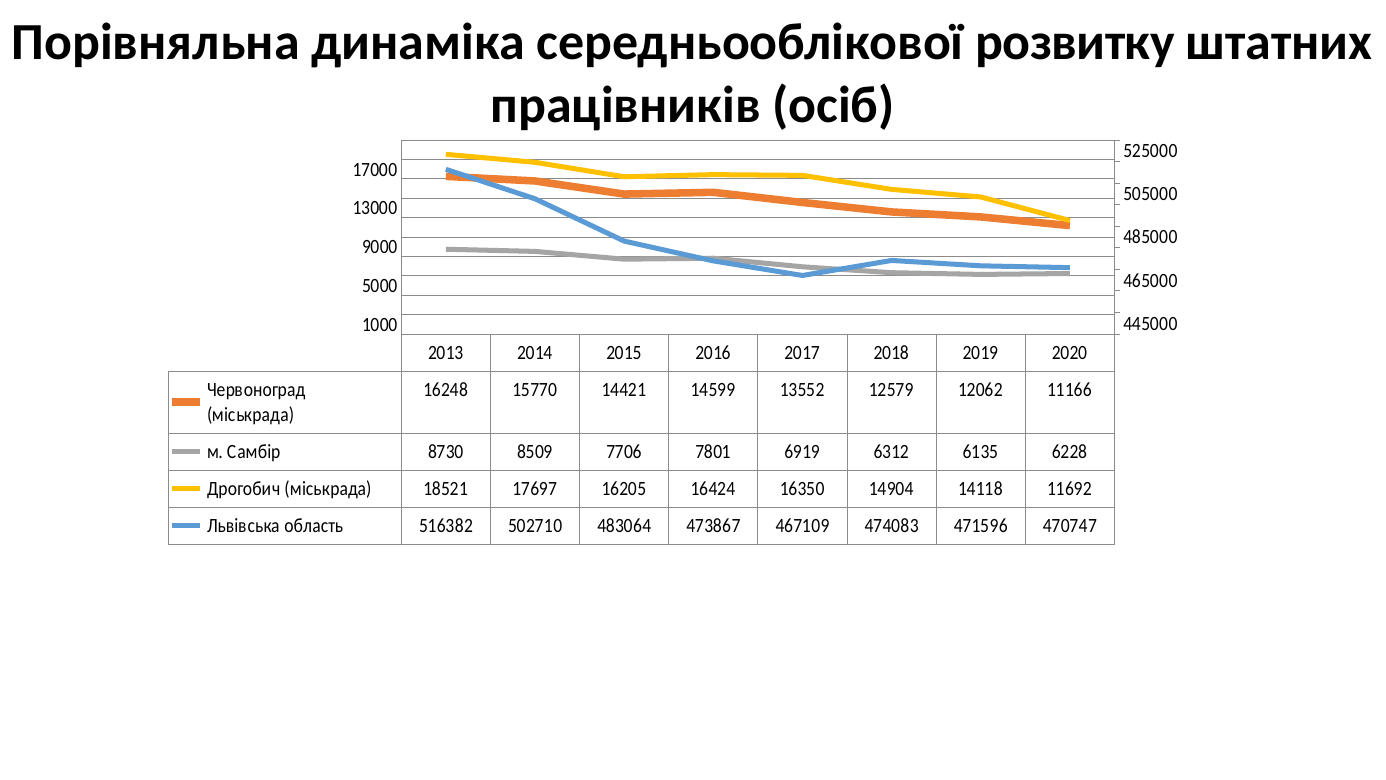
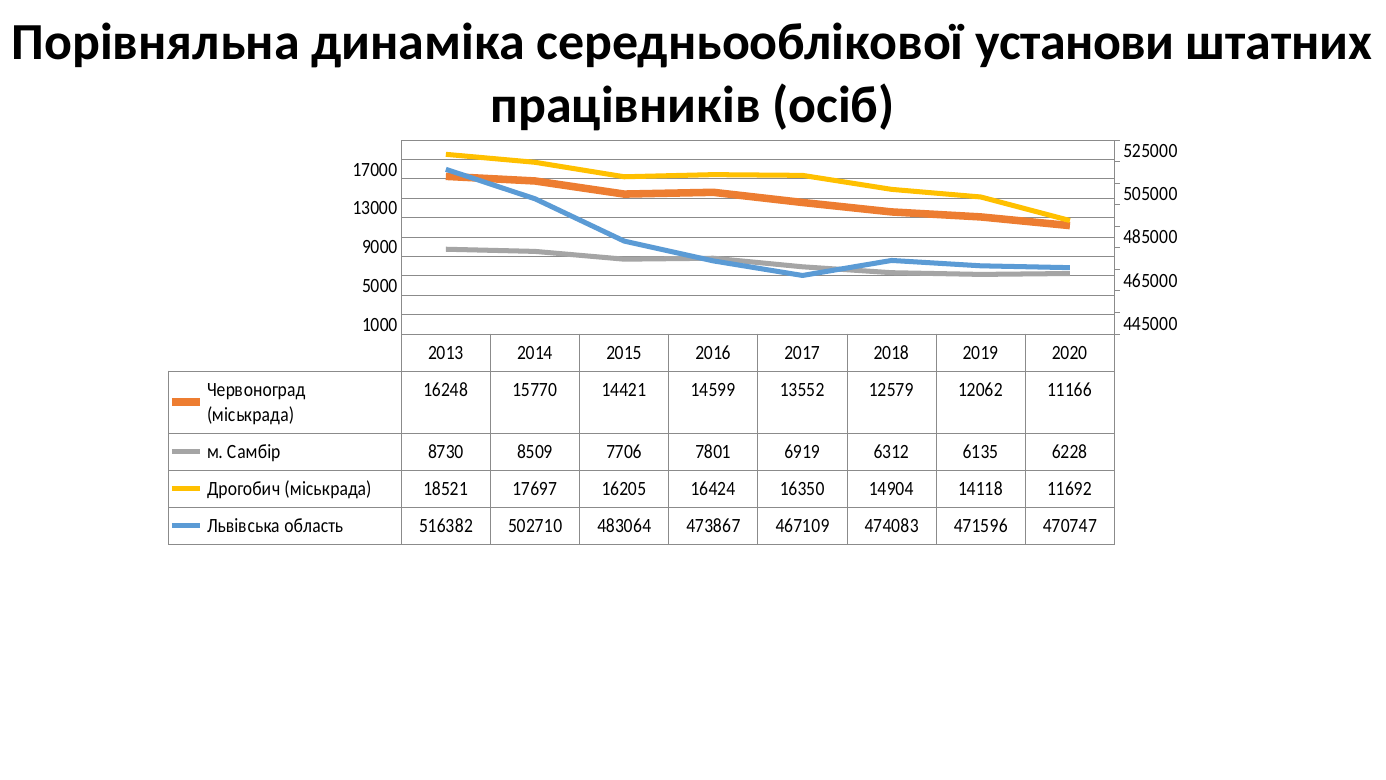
розвитку: розвитку -> установи (1075, 43)
